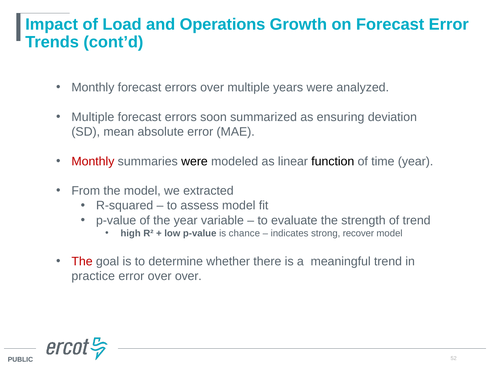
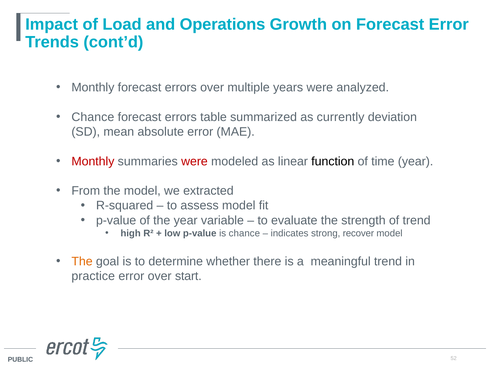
Multiple: Multiple -> Chance (93, 117)
soon: soon -> table (214, 117)
ensuring: ensuring -> currently (341, 117)
were colour: black -> red (194, 161)
The colour: red -> orange (82, 261)
over over: over -> start (188, 276)
